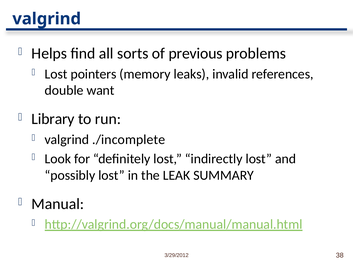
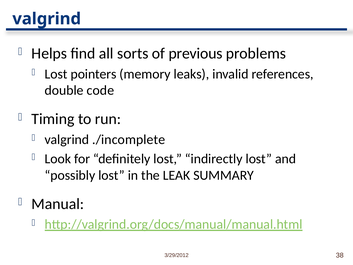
want: want -> code (100, 90)
Library: Library -> Timing (53, 119)
